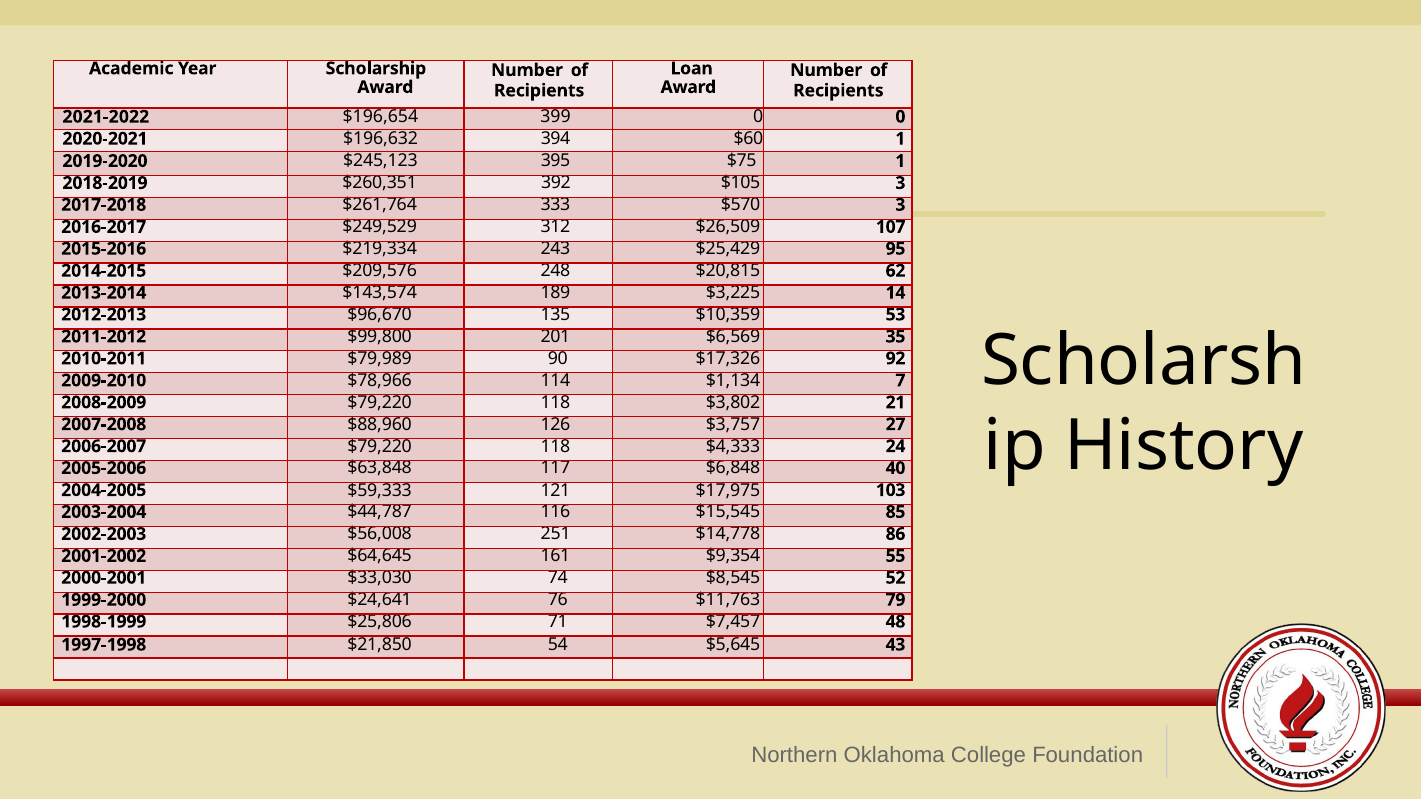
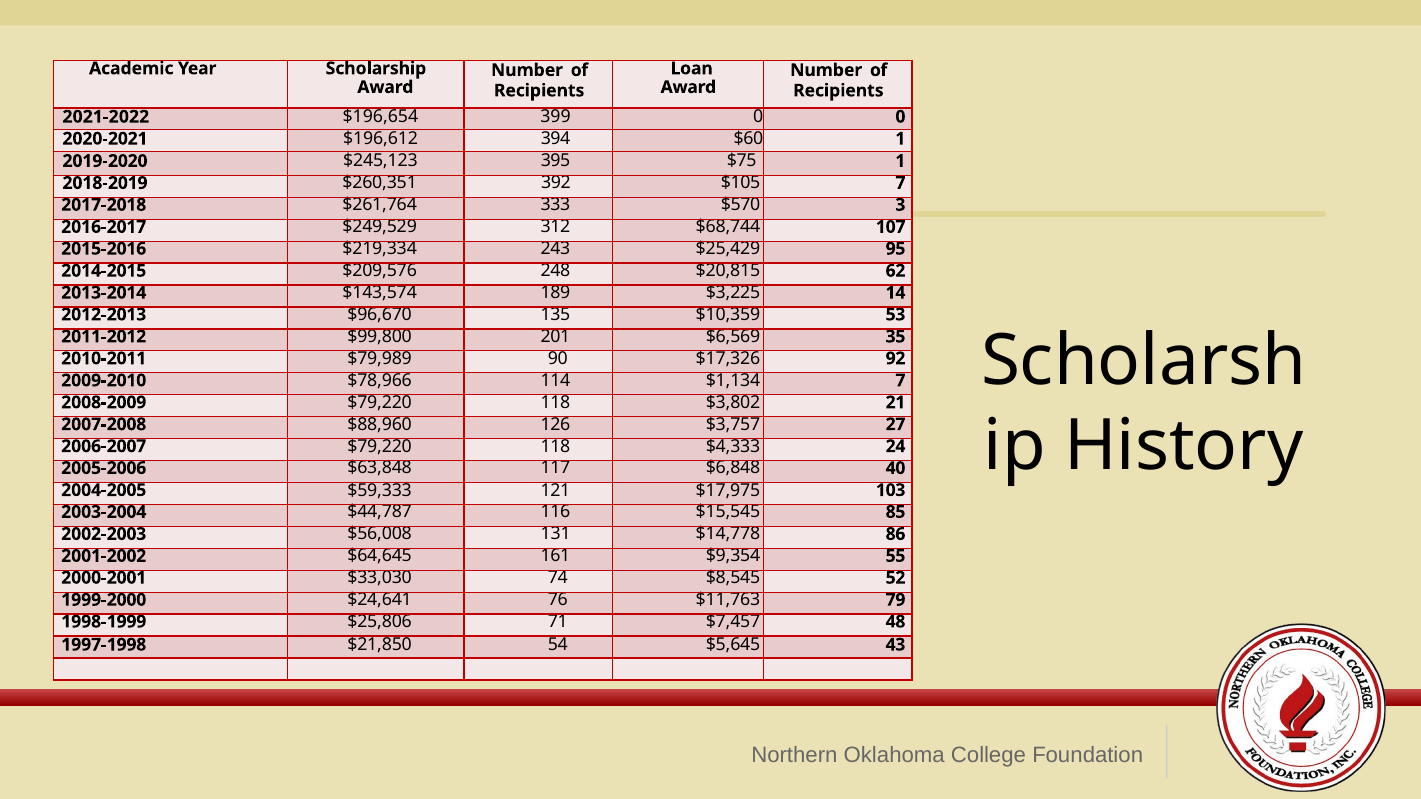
$196,632: $196,632 -> $196,612 (381, 139)
$105 3: 3 -> 7 (900, 183)
$26,509: $26,509 -> $68,744 (728, 227)
251: 251 -> 131 (556, 534)
